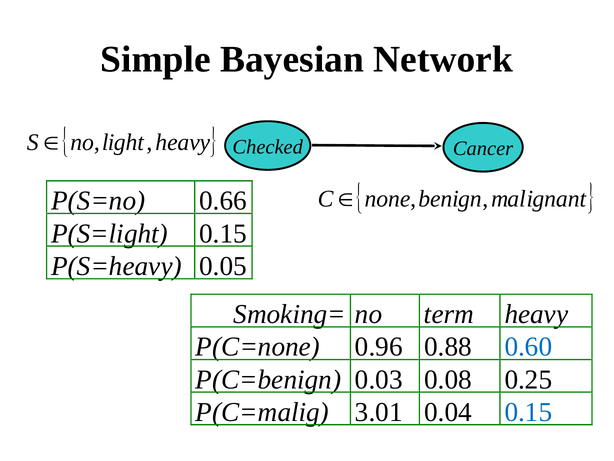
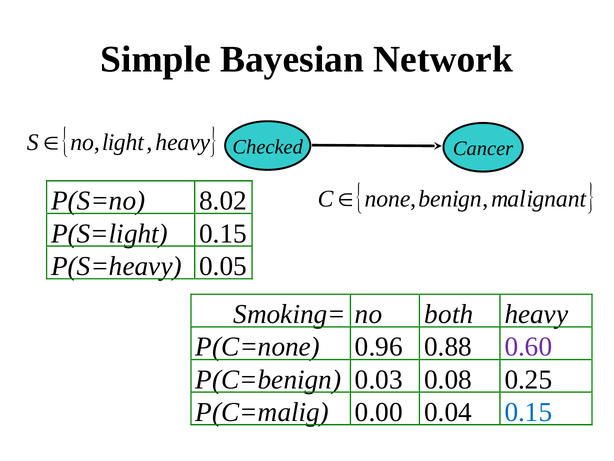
0.66: 0.66 -> 8.02 (223, 201)
term: term -> both (449, 314)
0.60 colour: blue -> purple (528, 347)
3.01: 3.01 -> 0.00 (379, 412)
